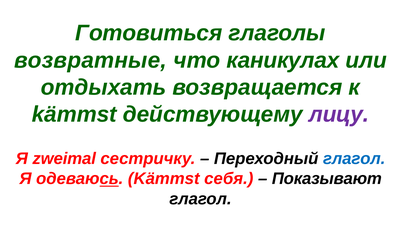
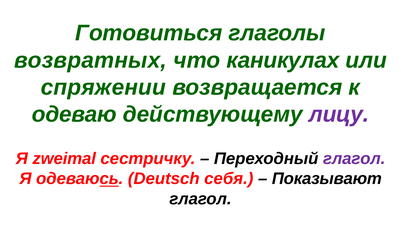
возвратные: возвратные -> возвратных (90, 60)
отдыхать: отдыхать -> спряжении (103, 87)
kämmst: kämmst -> одеваю (74, 114)
глагол colour: blue -> purple (354, 158)
одеваюсь Kämmst: Kämmst -> Deutsch (164, 178)
